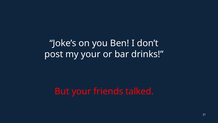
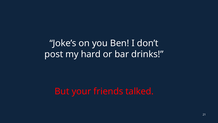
my your: your -> hard (91, 54)
